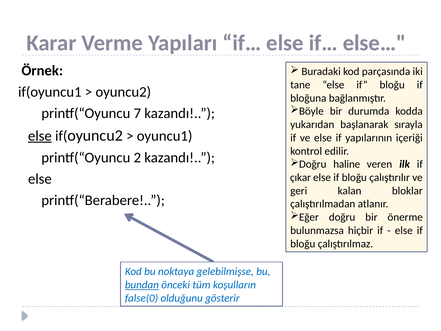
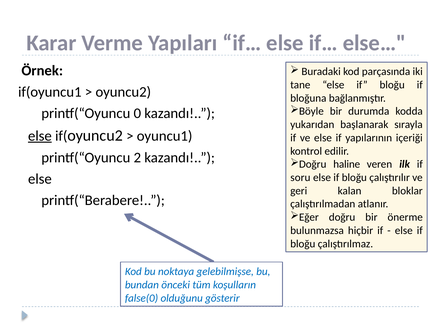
7: 7 -> 0 (137, 113)
çıkar: çıkar -> soru (300, 177)
bundan underline: present -> none (142, 285)
